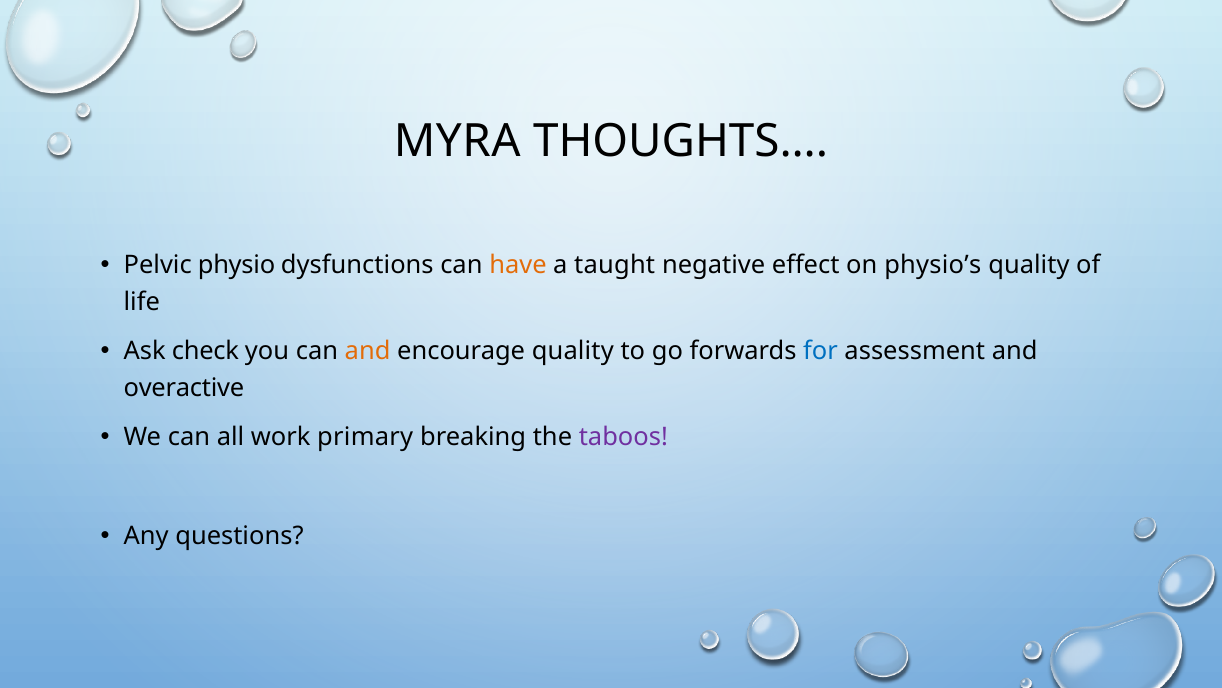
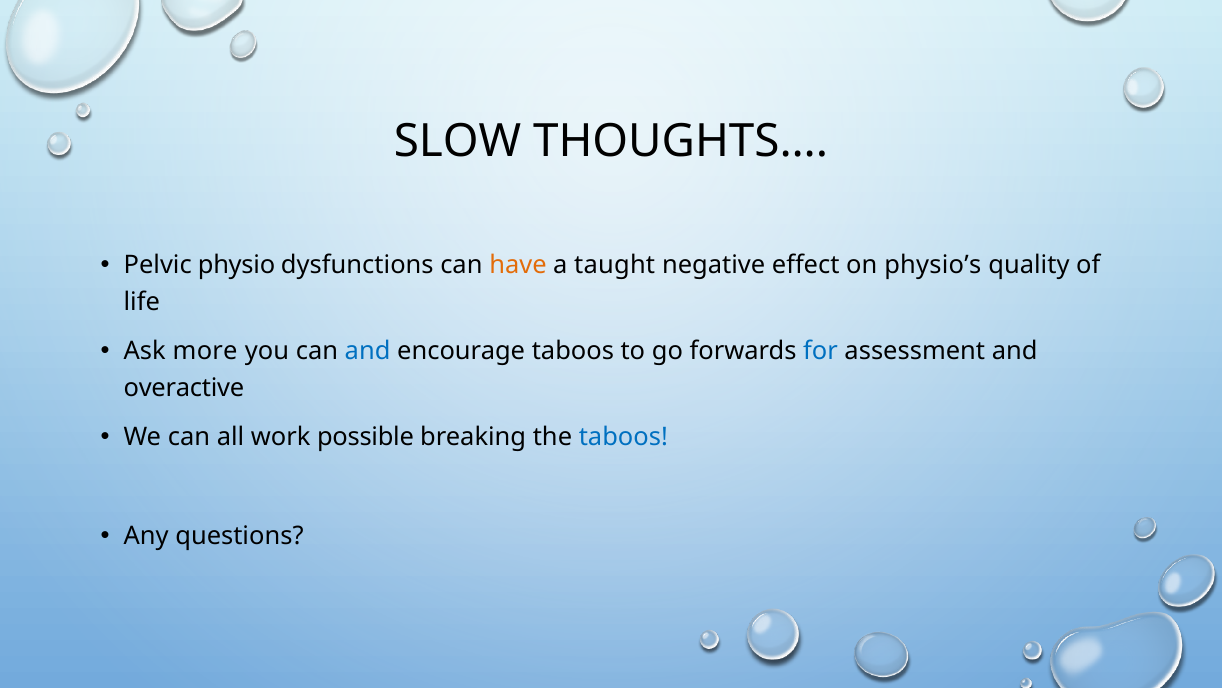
MYRA: MYRA -> SLOW (457, 142)
check: check -> more (205, 351)
and colour: orange -> blue (368, 351)
encourage quality: quality -> taboos (573, 351)
primary: primary -> possible (365, 437)
taboos colour: purple -> blue (623, 437)
